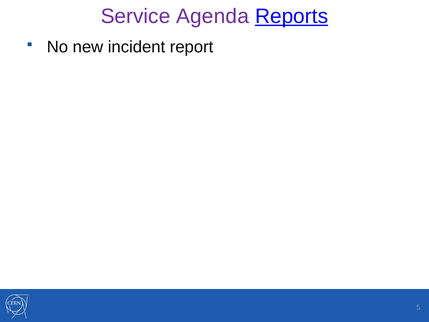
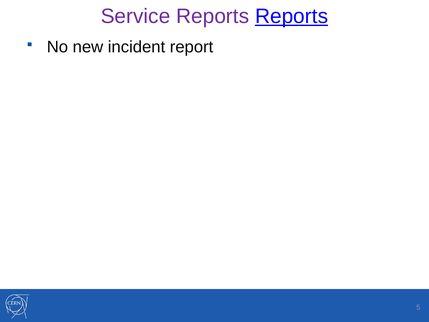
Service Agenda: Agenda -> Reports (213, 16)
